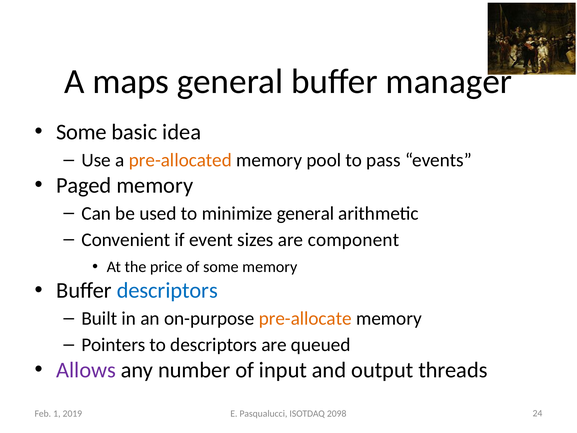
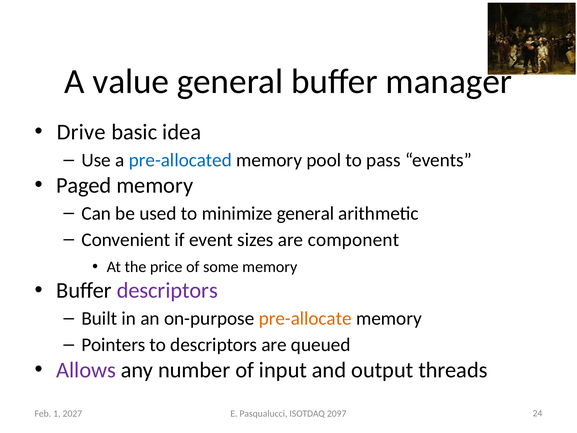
maps: maps -> value (131, 82)
Some: Some -> Drive (81, 132)
pre-allocated colour: orange -> blue (180, 160)
descriptors colour: blue -> purple (167, 290)
2019: 2019 -> 2027 (72, 413)
2098: 2098 -> 2097 (337, 413)
